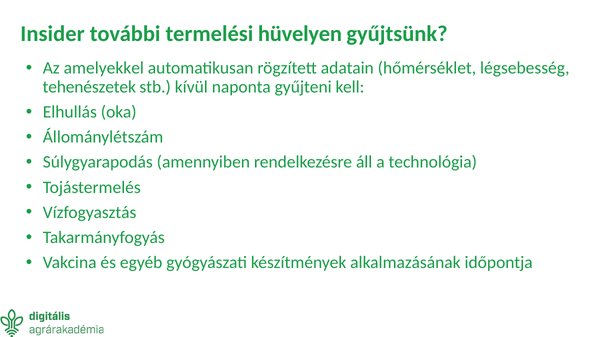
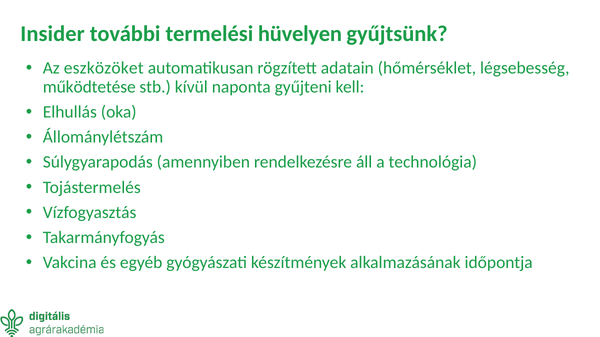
amelyekkel: amelyekkel -> eszközöket (104, 68)
tehenészetek: tehenészetek -> működtetése (89, 87)
